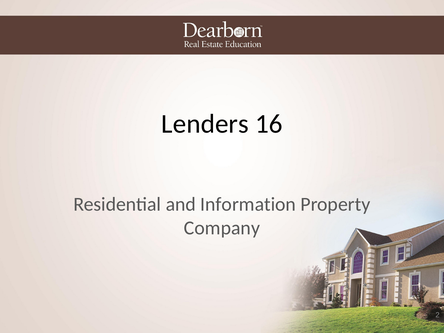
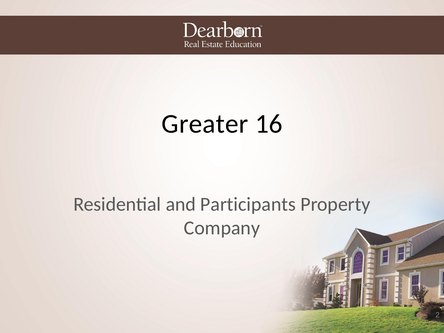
Lenders: Lenders -> Greater (205, 124)
Information: Information -> Participants (248, 204)
